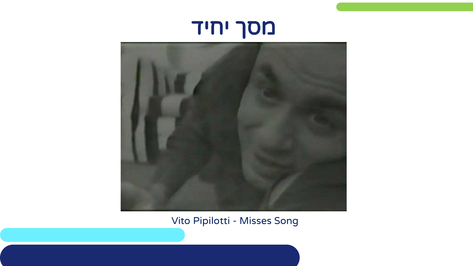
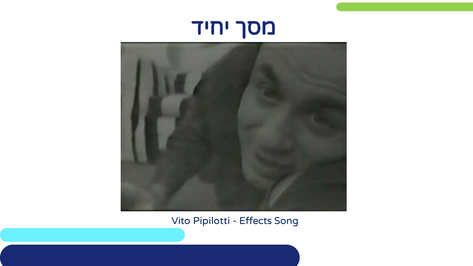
Misses: Misses -> Effects (256, 221)
